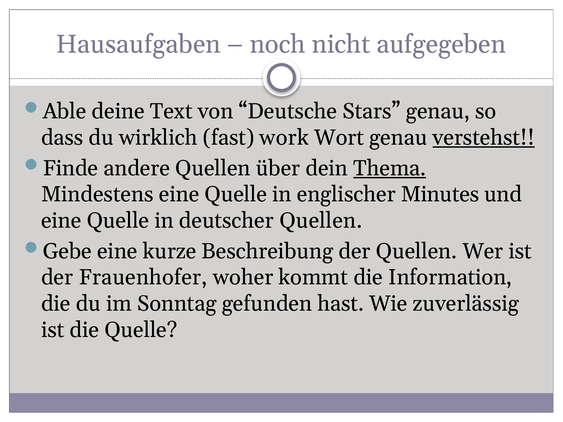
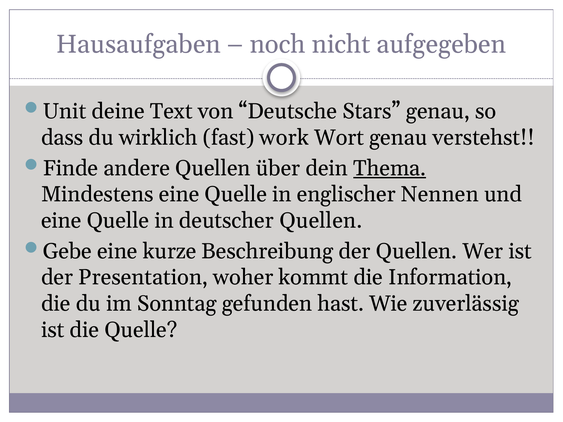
Able: Able -> Unit (64, 111)
verstehst underline: present -> none (484, 138)
Minutes: Minutes -> Nennen (440, 194)
Frauenhofer: Frauenhofer -> Presentation (143, 278)
